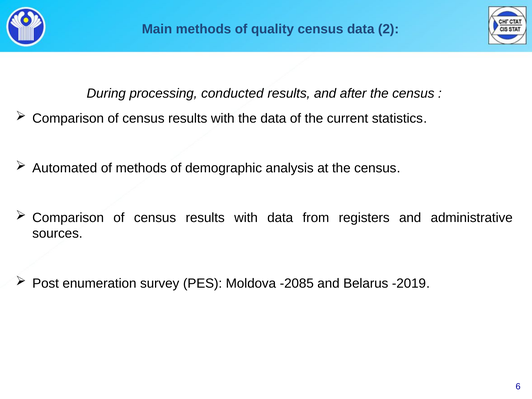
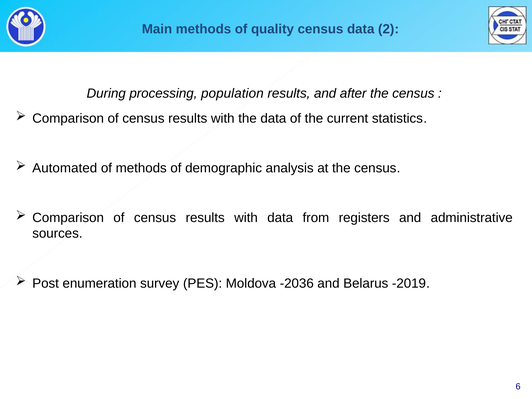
conducted: conducted -> population (232, 93)
-2085: -2085 -> -2036 (297, 283)
